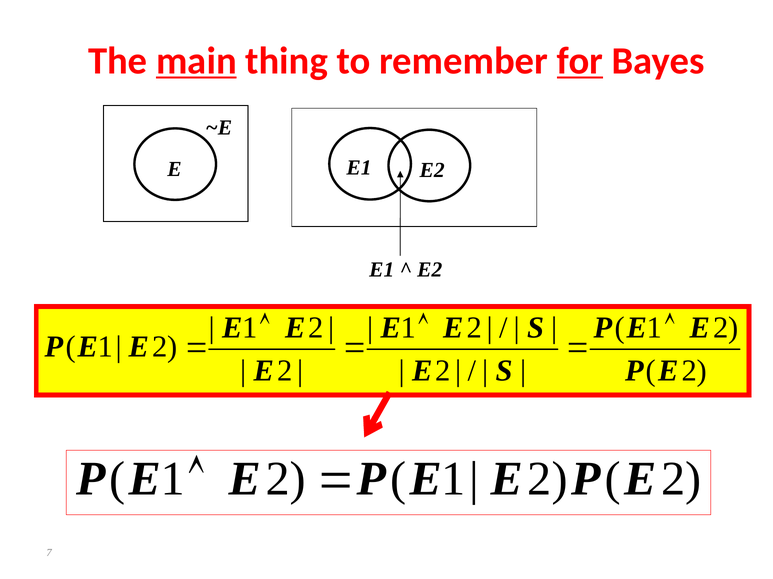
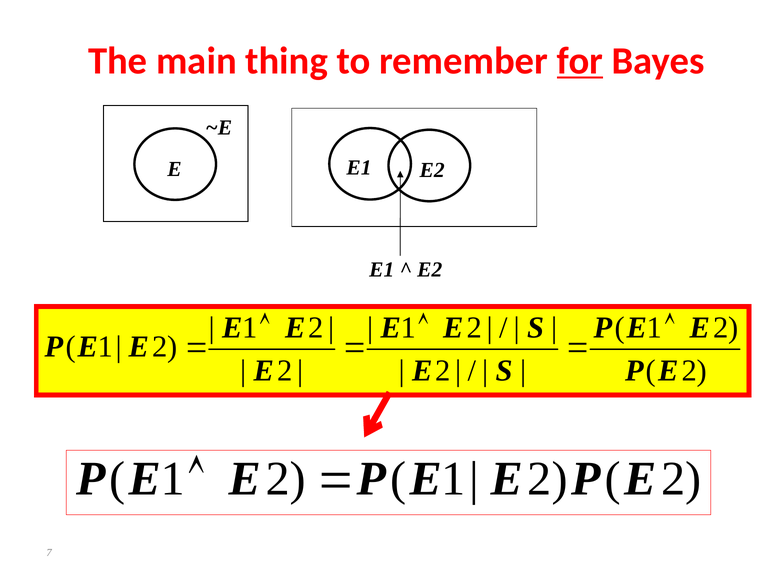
main underline: present -> none (196, 61)
